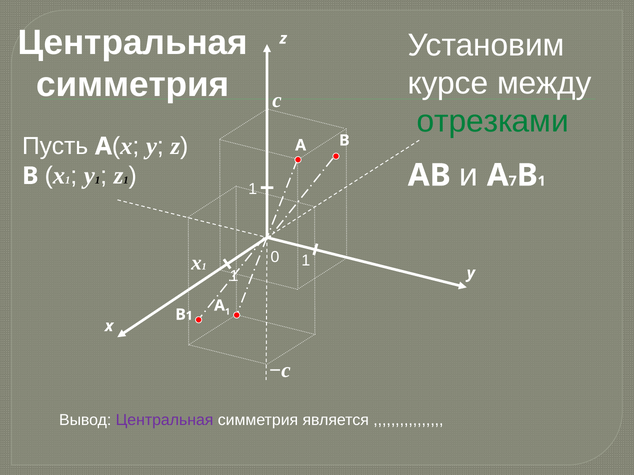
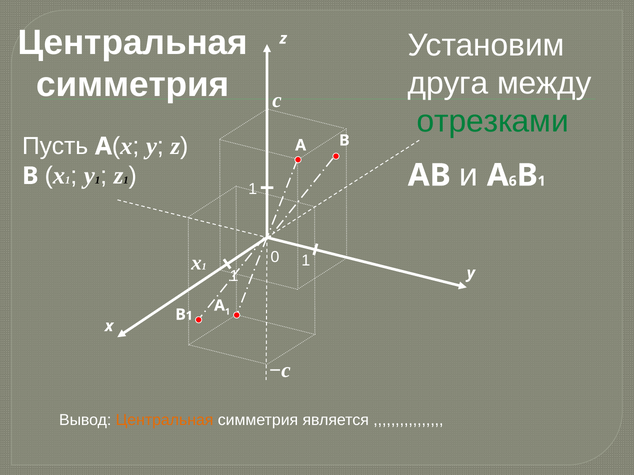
курсе: курсе -> друга (448, 84)
7: 7 -> 6 (513, 181)
Центральная colour: purple -> orange (165, 421)
